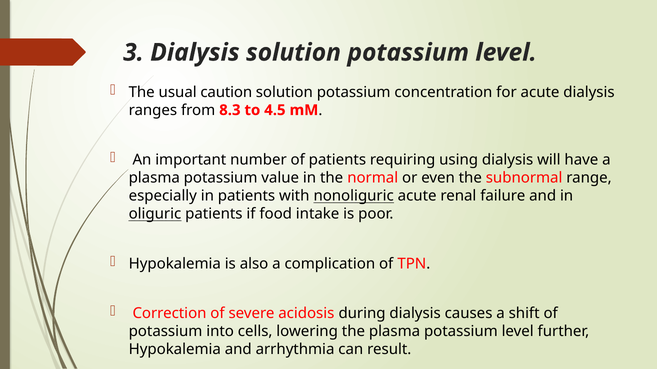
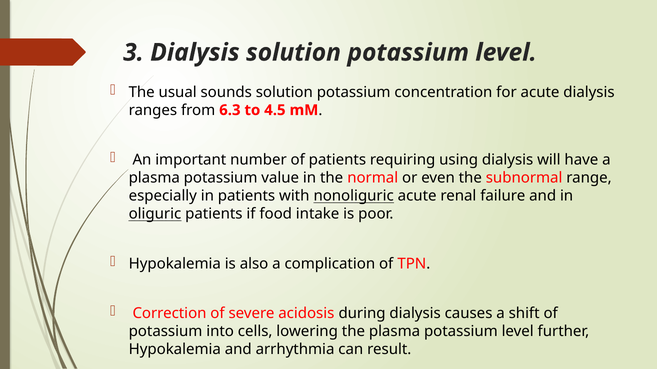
caution: caution -> sounds (226, 92)
8.3: 8.3 -> 6.3 (230, 110)
